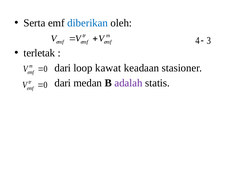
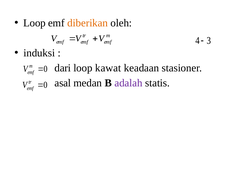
Serta: Serta -> Loop (34, 23)
diberikan colour: blue -> orange (88, 23)
terletak: terletak -> induksi (39, 53)
dari: dari -> asal (63, 83)
